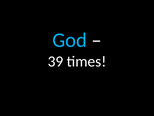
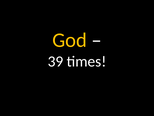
God colour: light blue -> yellow (70, 40)
